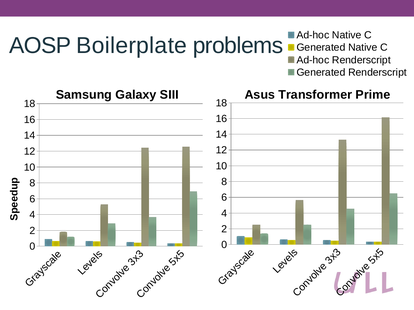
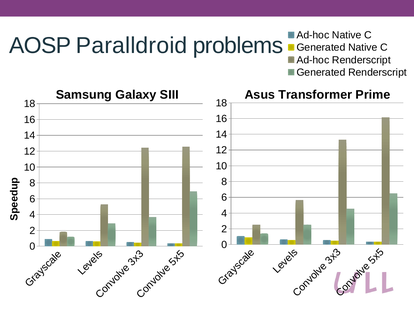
Boilerplate: Boilerplate -> Paralldroid (132, 46)
